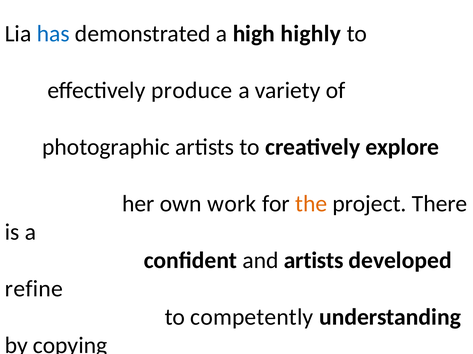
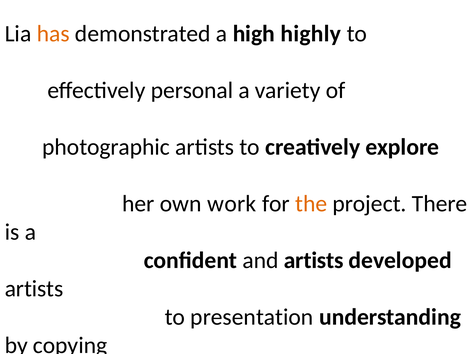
has colour: blue -> orange (53, 34)
produce: produce -> personal (192, 91)
refine: refine -> artists (34, 289)
competently: competently -> presentation (252, 318)
